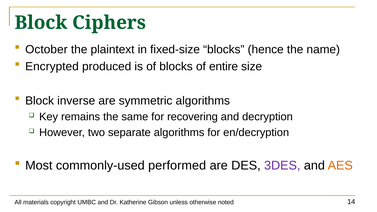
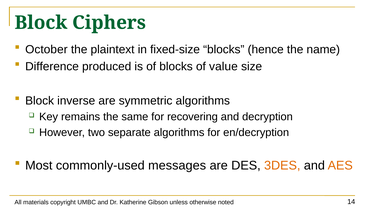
Encrypted: Encrypted -> Difference (52, 66)
entire: entire -> value (223, 66)
performed: performed -> messages (177, 166)
3DES colour: purple -> orange (282, 166)
